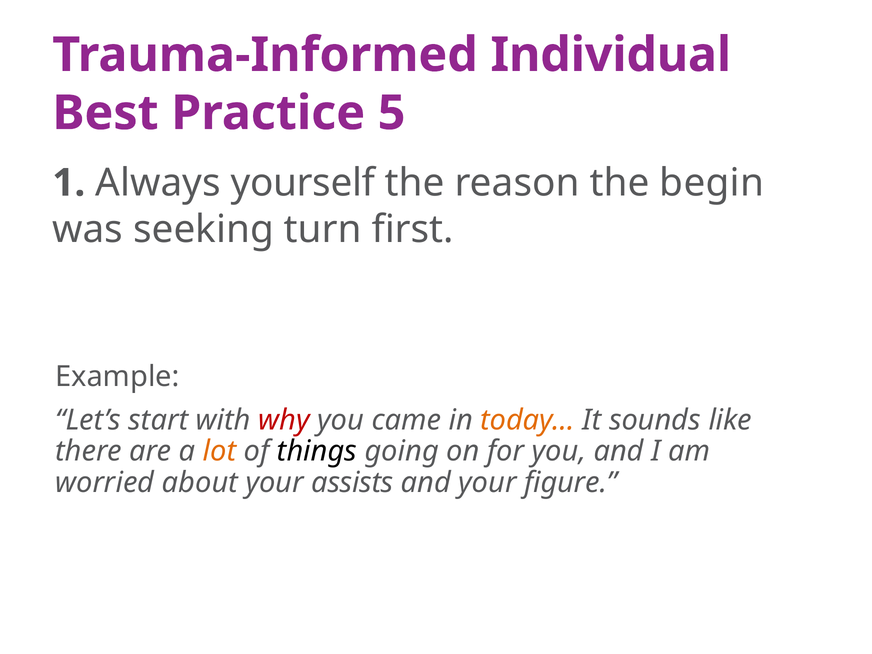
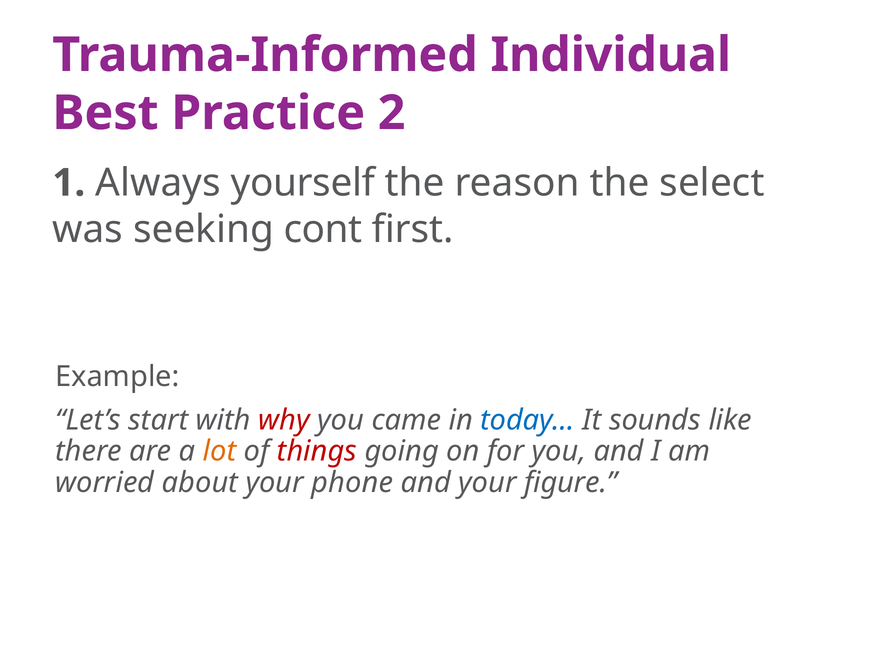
5: 5 -> 2 (392, 113)
begin: begin -> select (712, 183)
turn: turn -> cont (323, 229)
today… colour: orange -> blue (528, 420)
things colour: black -> red (317, 451)
assists: assists -> phone (352, 483)
